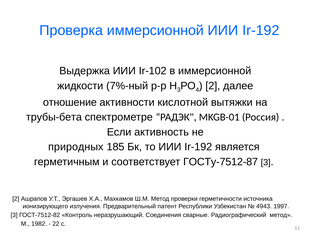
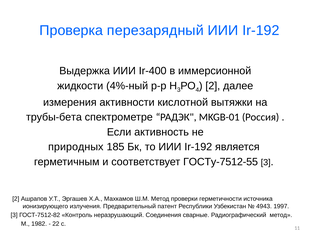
Проверка иммерсионной: иммерсионной -> перезарядный (155, 30)
Ir-102: Ir-102 -> Ir-400 (153, 71)
7%-ный: 7%-ный -> 4%-ный (127, 86)
отношение: отношение -> измерения (70, 102)
ГОСТу-7512-87: ГОСТу-7512-87 -> ГОСТу-7512-55 (221, 162)
